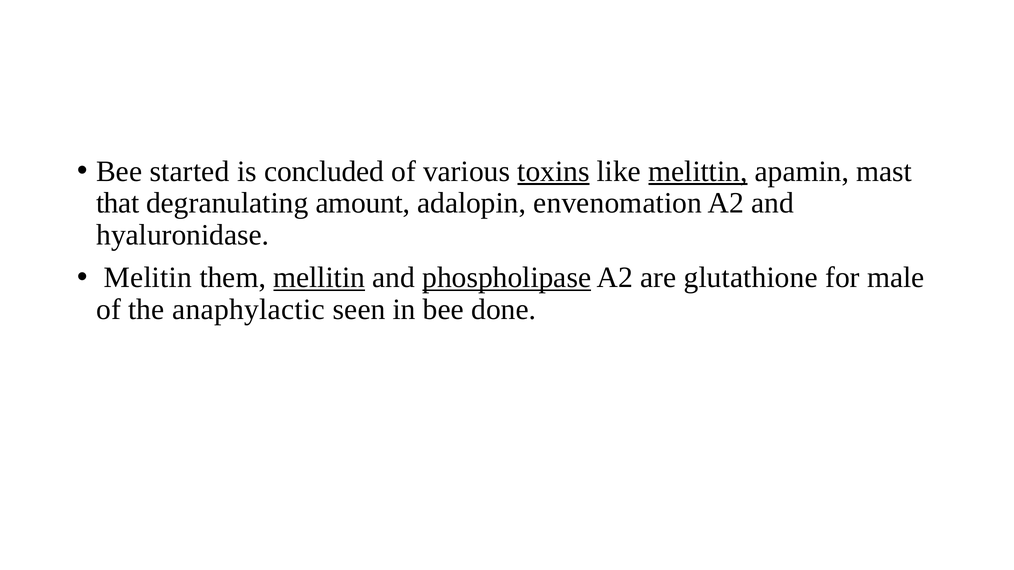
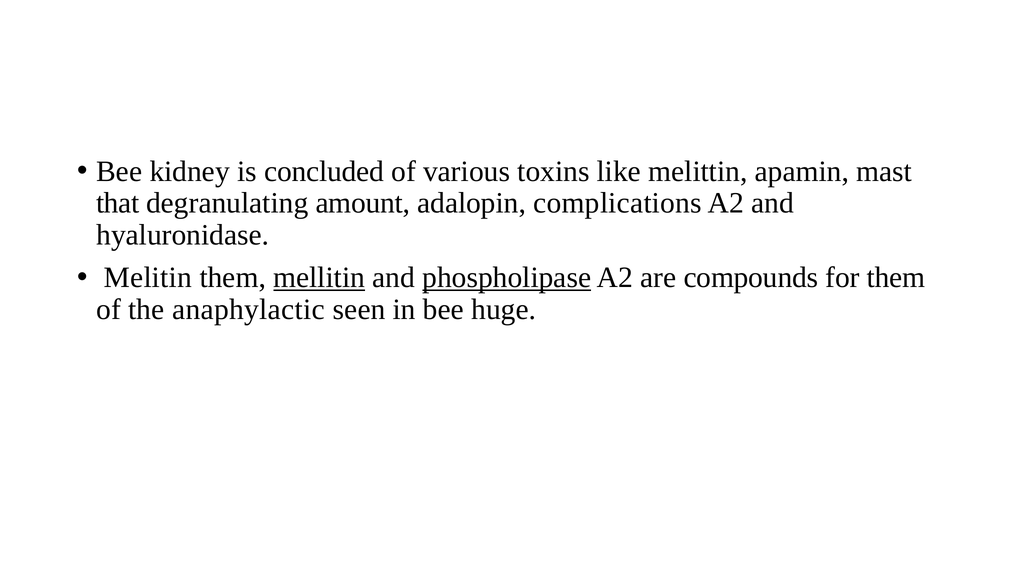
started: started -> kidney (190, 171)
toxins underline: present -> none (553, 171)
melittin underline: present -> none (698, 171)
envenomation: envenomation -> complications (618, 203)
glutathione: glutathione -> compounds (751, 278)
for male: male -> them (896, 278)
done: done -> huge (504, 309)
